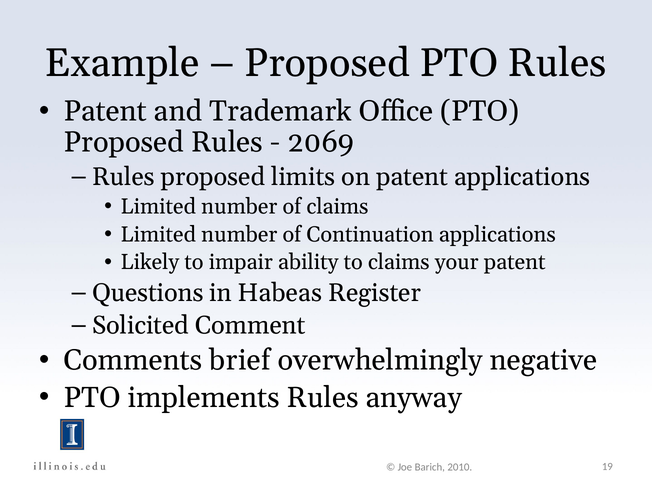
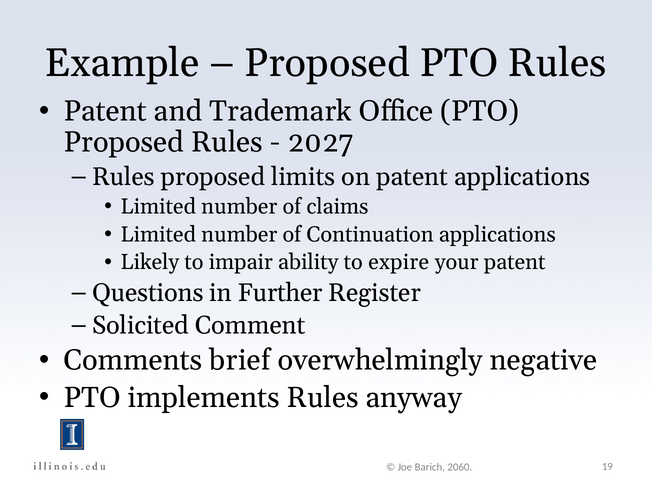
2069: 2069 -> 2027 (321, 142)
to claims: claims -> expire (399, 262)
Habeas: Habeas -> Further (280, 293)
2010: 2010 -> 2060 (460, 467)
